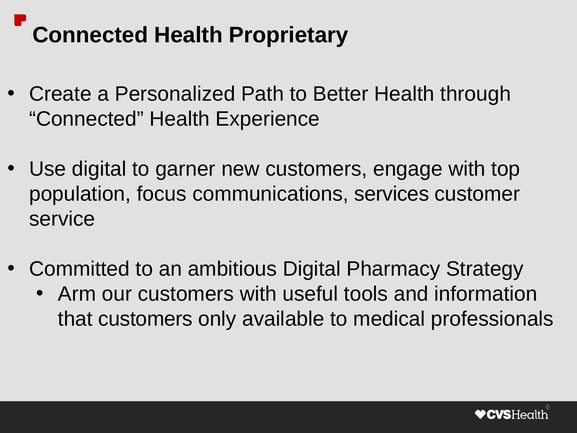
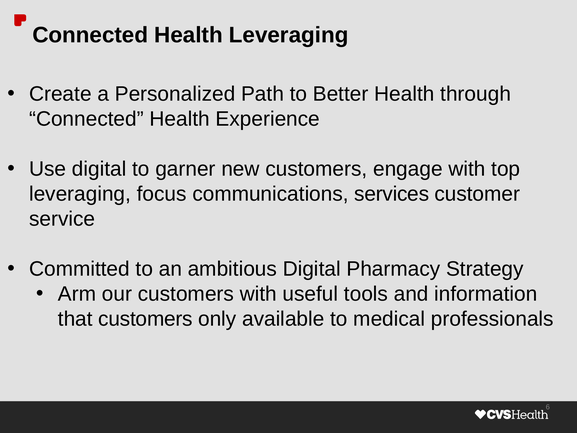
Health Proprietary: Proprietary -> Leveraging (289, 35)
population: population -> leveraging (80, 194)
